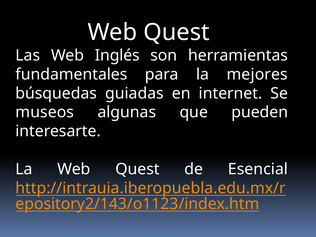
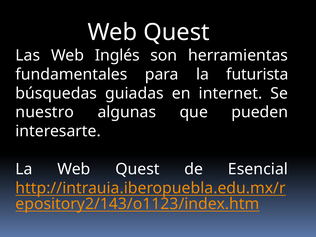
mejores: mejores -> futurista (257, 74)
museos: museos -> nuestro (45, 112)
